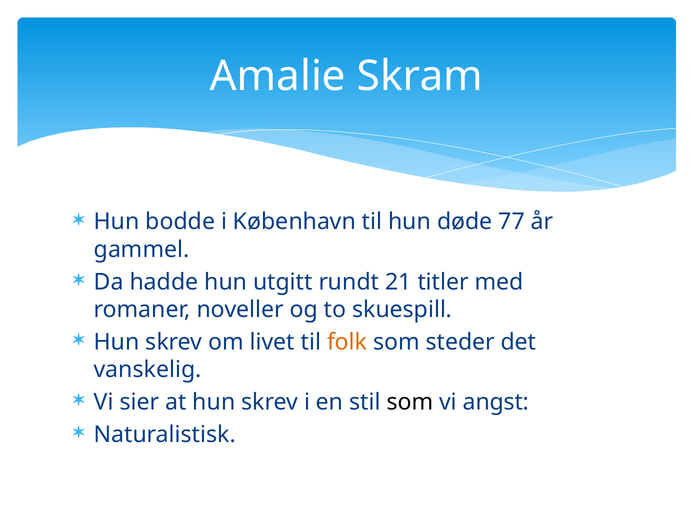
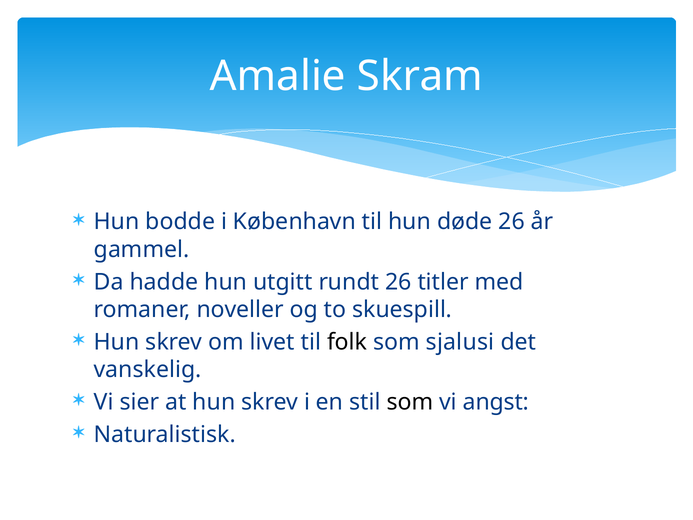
døde 77: 77 -> 26 (512, 222)
rundt 21: 21 -> 26 (398, 282)
folk colour: orange -> black (347, 342)
steder: steder -> sjalusi (460, 342)
